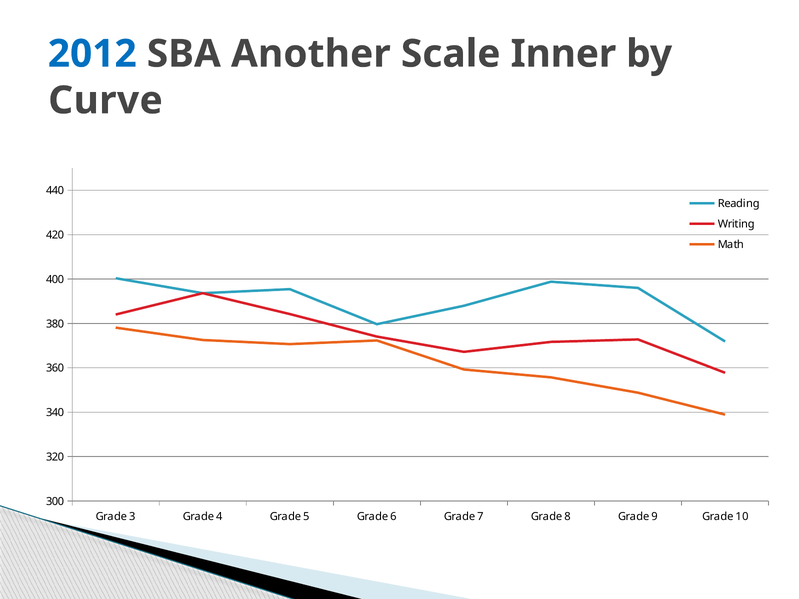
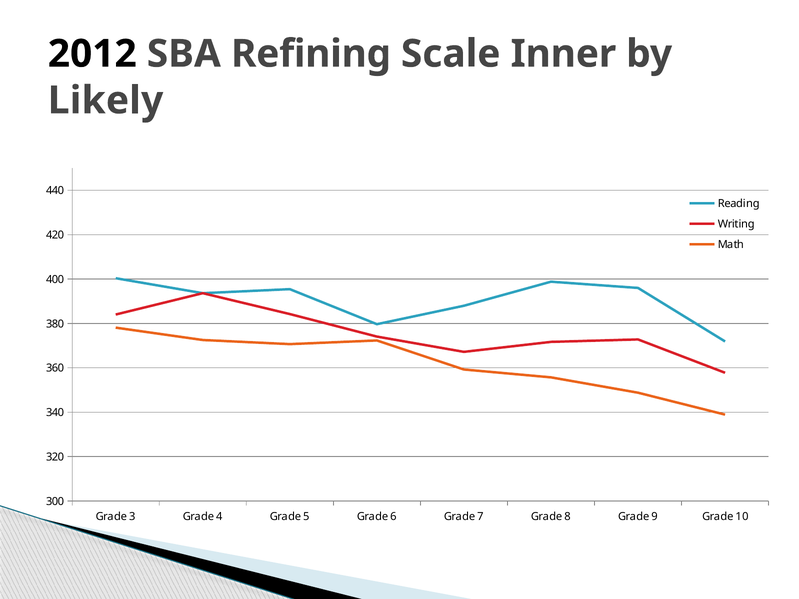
2012 colour: blue -> black (92, 54)
Another: Another -> Refining (311, 54)
Curve: Curve -> Likely (106, 101)
